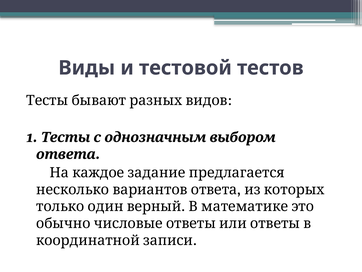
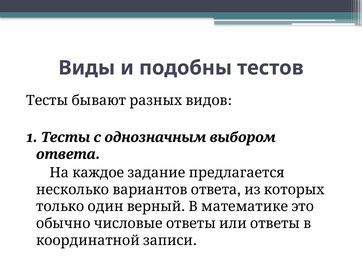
тестовой: тестовой -> подобны (186, 68)
